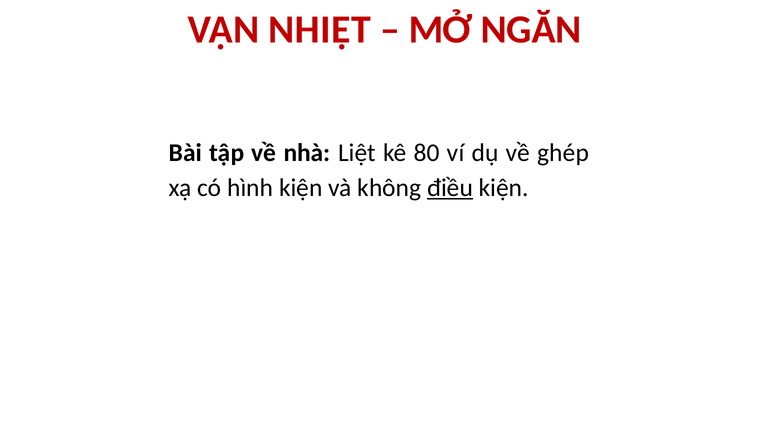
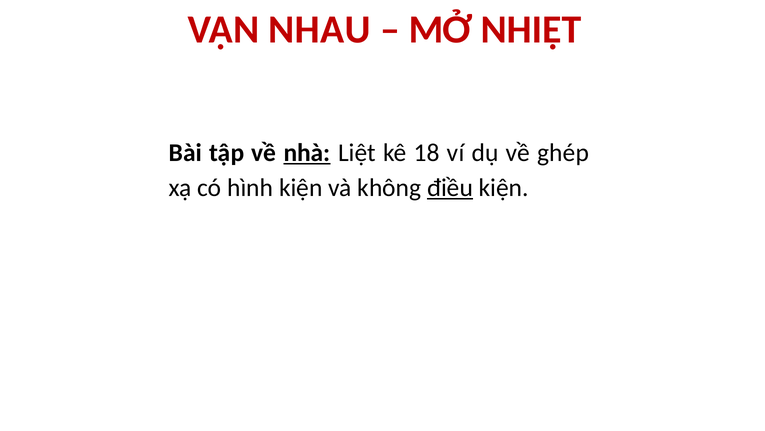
NHIỆT: NHIỆT -> NHAU (320, 30)
NGĂN: NGĂN -> NHIỆT (531, 30)
nhà underline: none -> present (307, 152)
80: 80 -> 18 (427, 152)
